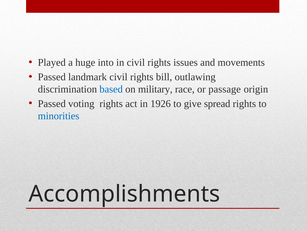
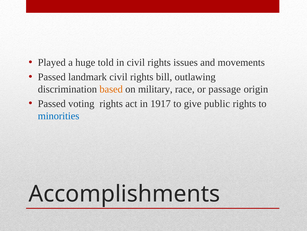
into: into -> told (106, 62)
based colour: blue -> orange (111, 89)
1926: 1926 -> 1917 (161, 103)
spread: spread -> public (217, 103)
